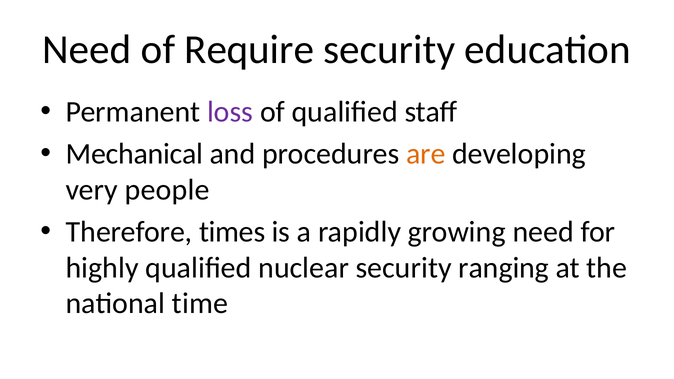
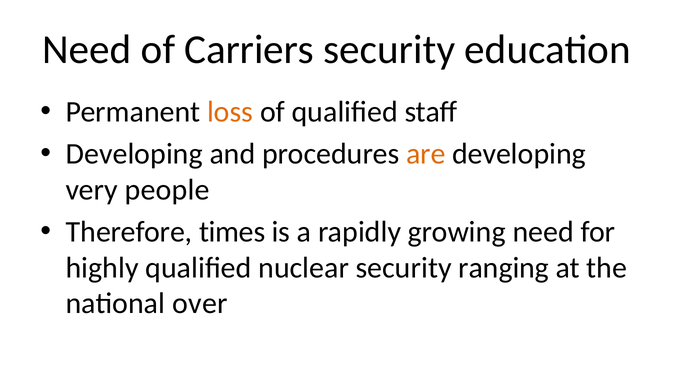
Require: Require -> Carriers (249, 50)
loss colour: purple -> orange (230, 112)
Mechanical: Mechanical -> Developing (134, 154)
time: time -> over (200, 304)
